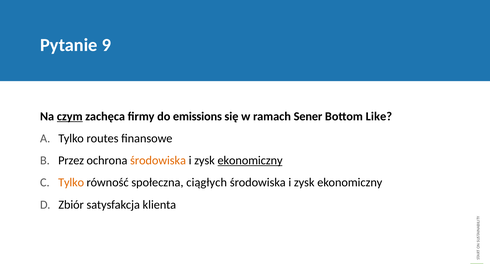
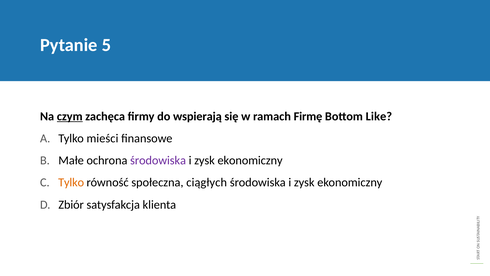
9: 9 -> 5 (106, 45)
emissions: emissions -> wspierają (197, 116)
Sener: Sener -> Firmę (308, 116)
routes: routes -> mieści (102, 138)
Przez: Przez -> Małe (71, 160)
środowiska colour: orange -> purple (158, 160)
ekonomiczny underline: present -> none (250, 160)
